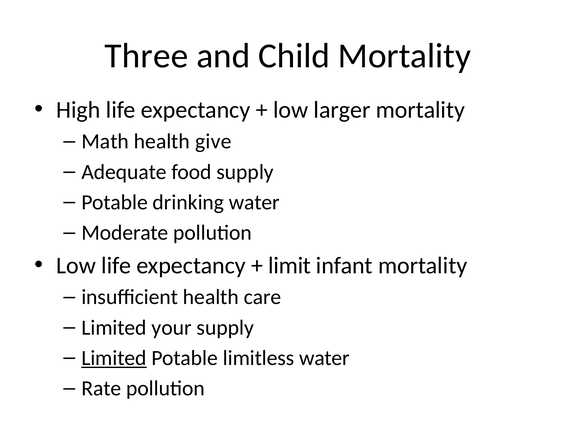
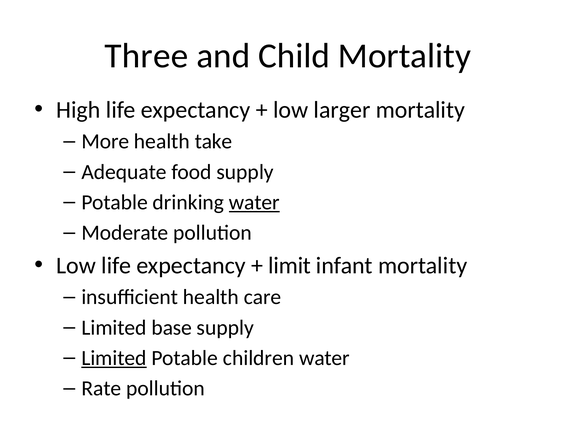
Math: Math -> More (105, 141)
give: give -> take (214, 141)
water underline: none -> present (254, 202)
your: your -> base (172, 328)
limitless: limitless -> children (259, 358)
